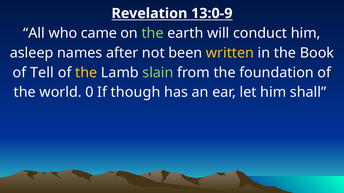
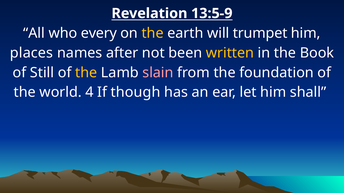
13:0-9: 13:0-9 -> 13:5-9 (212, 13)
came: came -> every (99, 33)
the colour: light green -> yellow (153, 33)
conduct: conduct -> trumpet (260, 33)
asleep: asleep -> places (32, 53)
Tell: Tell -> Still (42, 73)
slain colour: light green -> pink (158, 73)
0: 0 -> 4 (89, 92)
